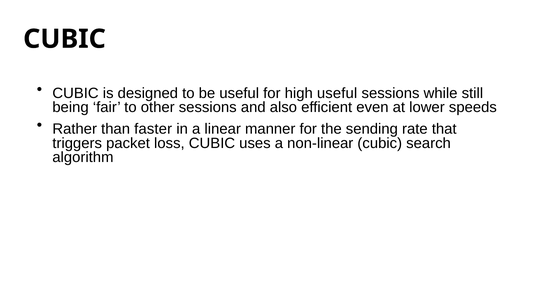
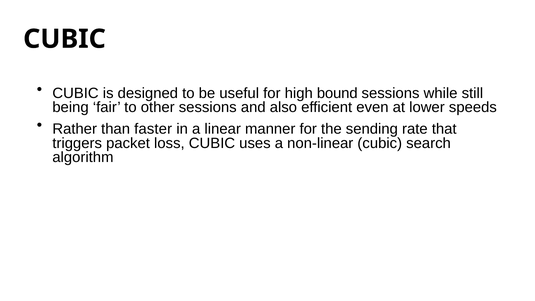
high useful: useful -> bound (337, 93)
